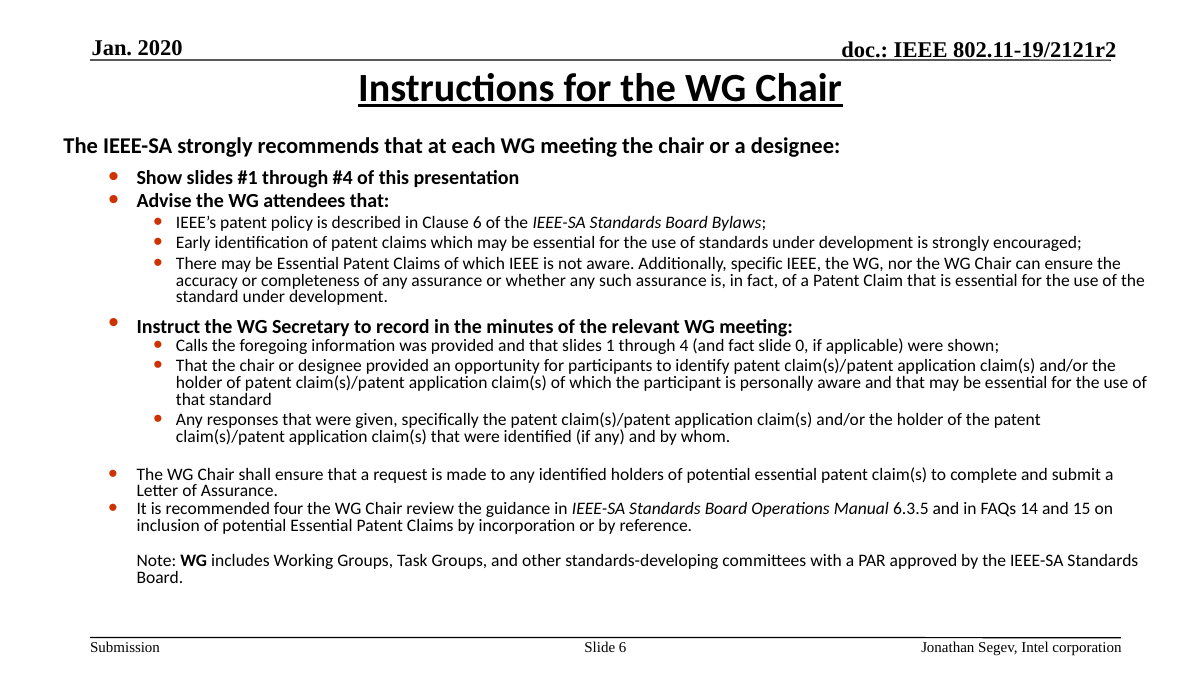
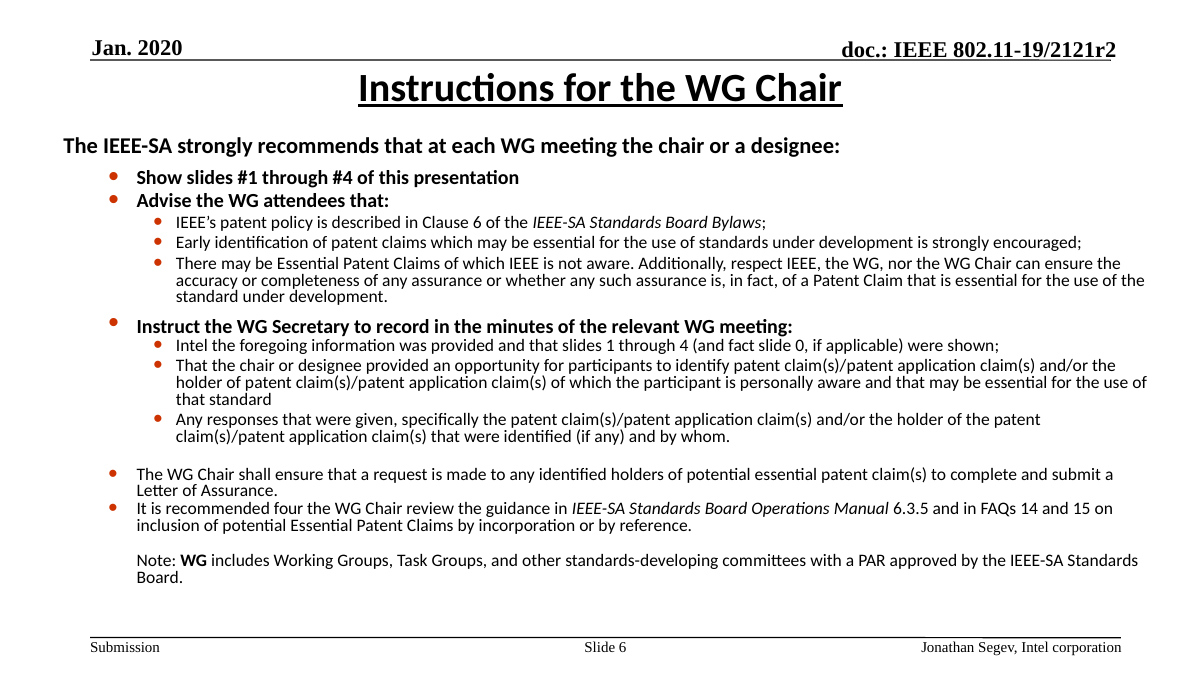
specific: specific -> respect (757, 264)
Calls: Calls -> Intel (192, 346)
